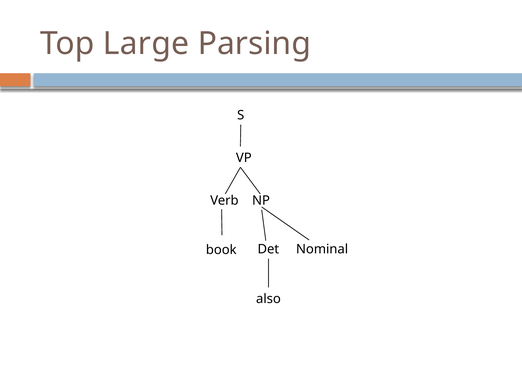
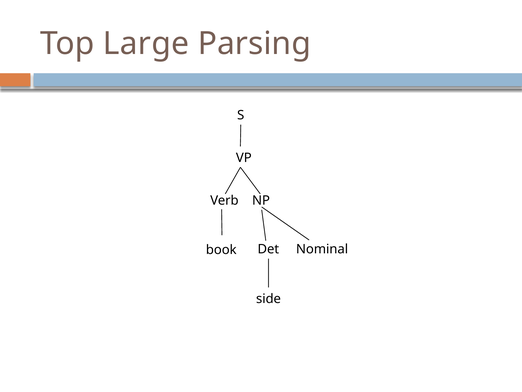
also: also -> side (268, 298)
